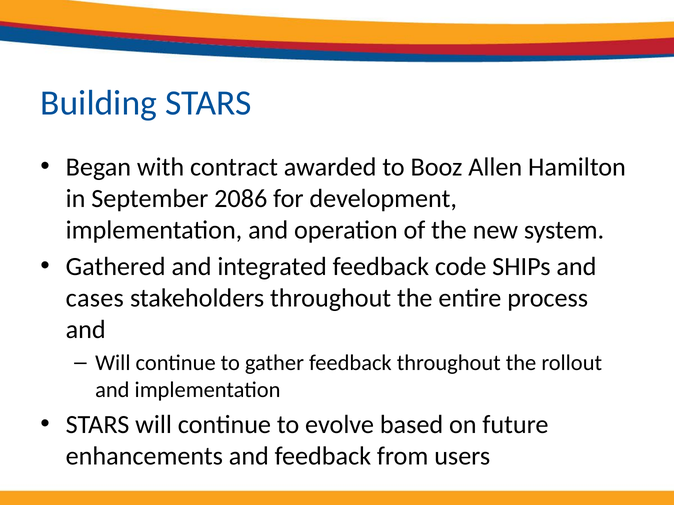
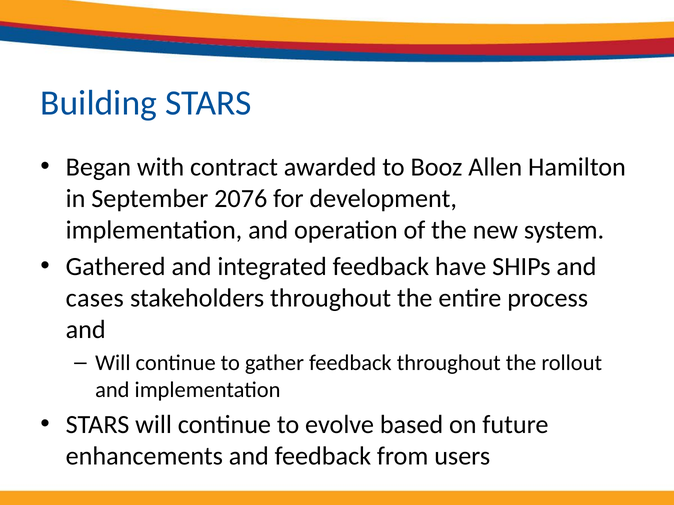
2086: 2086 -> 2076 (241, 199)
code: code -> have (461, 267)
